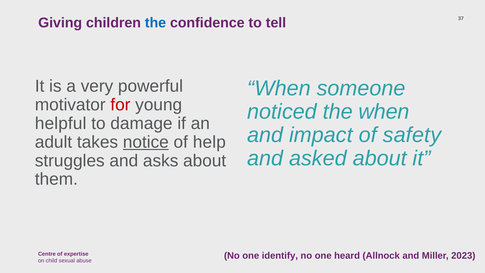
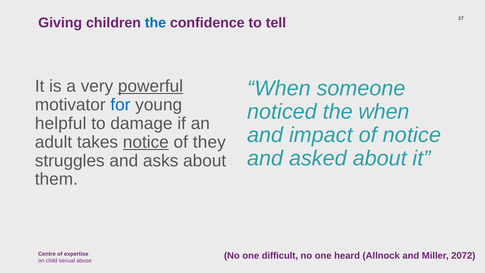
powerful underline: none -> present (150, 86)
for colour: red -> blue (120, 105)
of safety: safety -> notice (412, 135)
help: help -> they (209, 142)
identify: identify -> difficult (280, 255)
2023: 2023 -> 2072 (463, 255)
